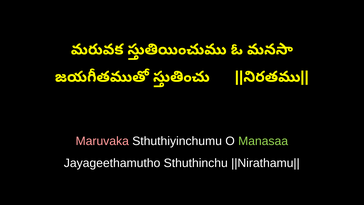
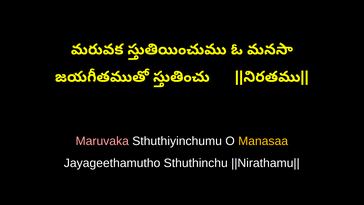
Manasaa colour: light green -> yellow (263, 141)
